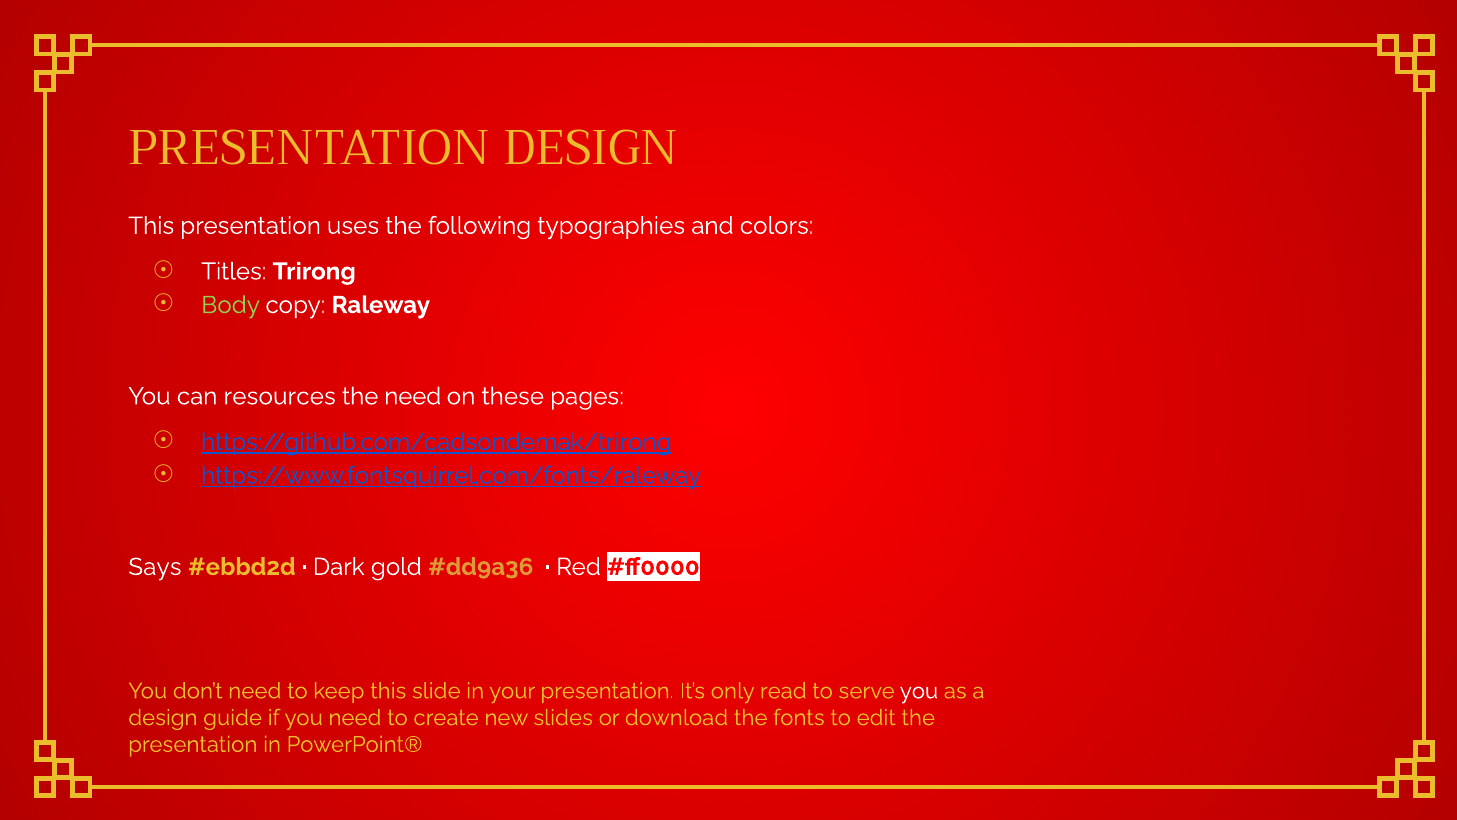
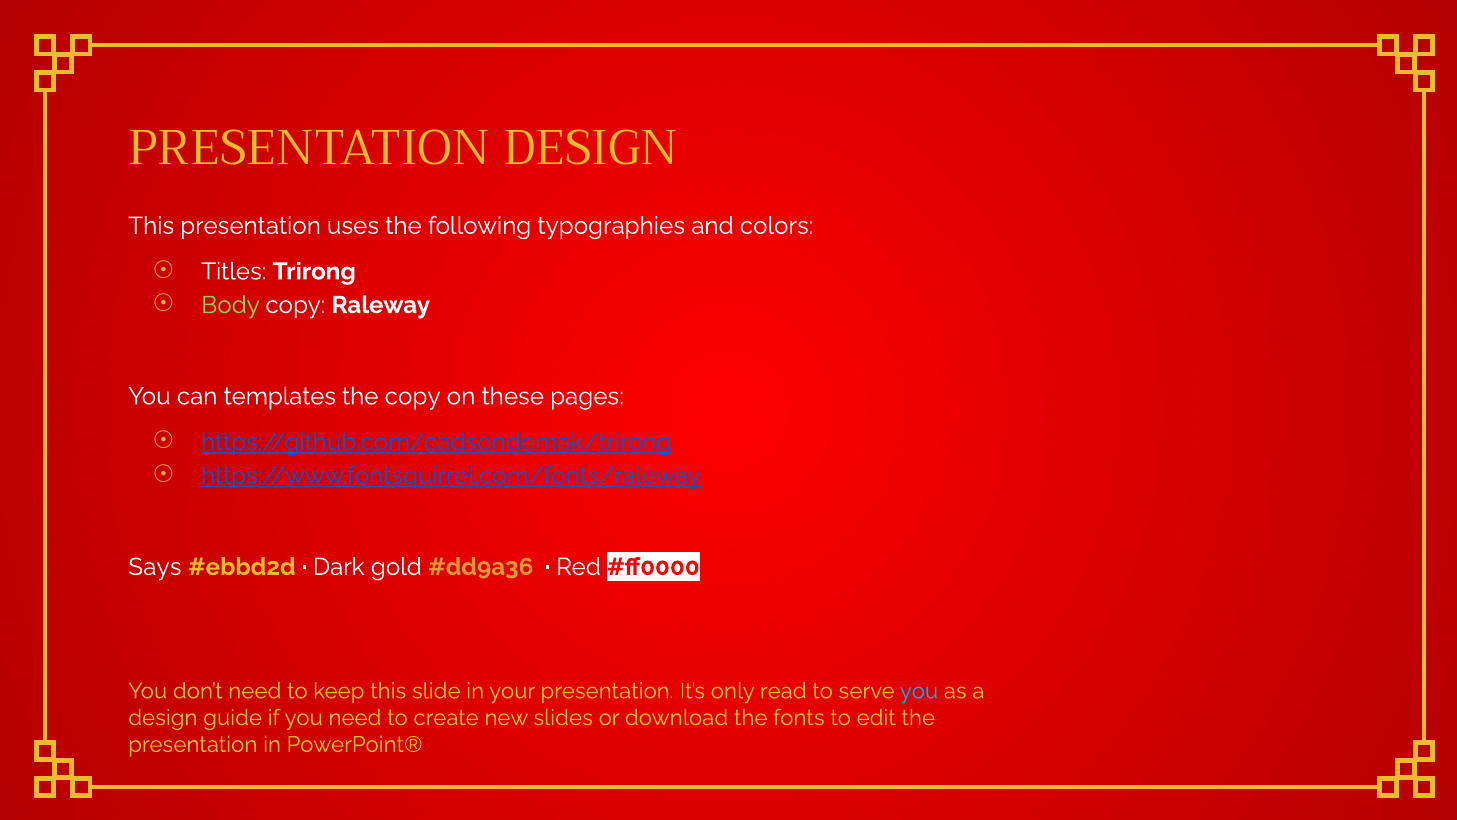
resources: resources -> templates (280, 396)
the need: need -> copy (413, 396)
you colour: white -> light blue (919, 691)
